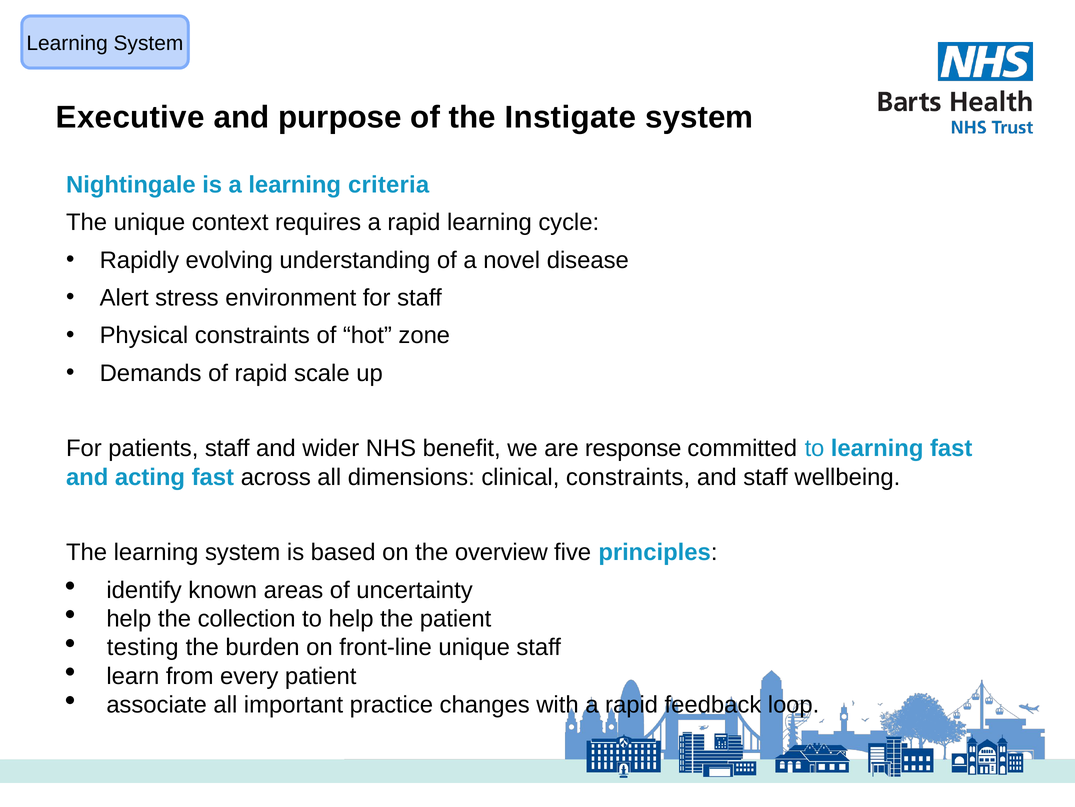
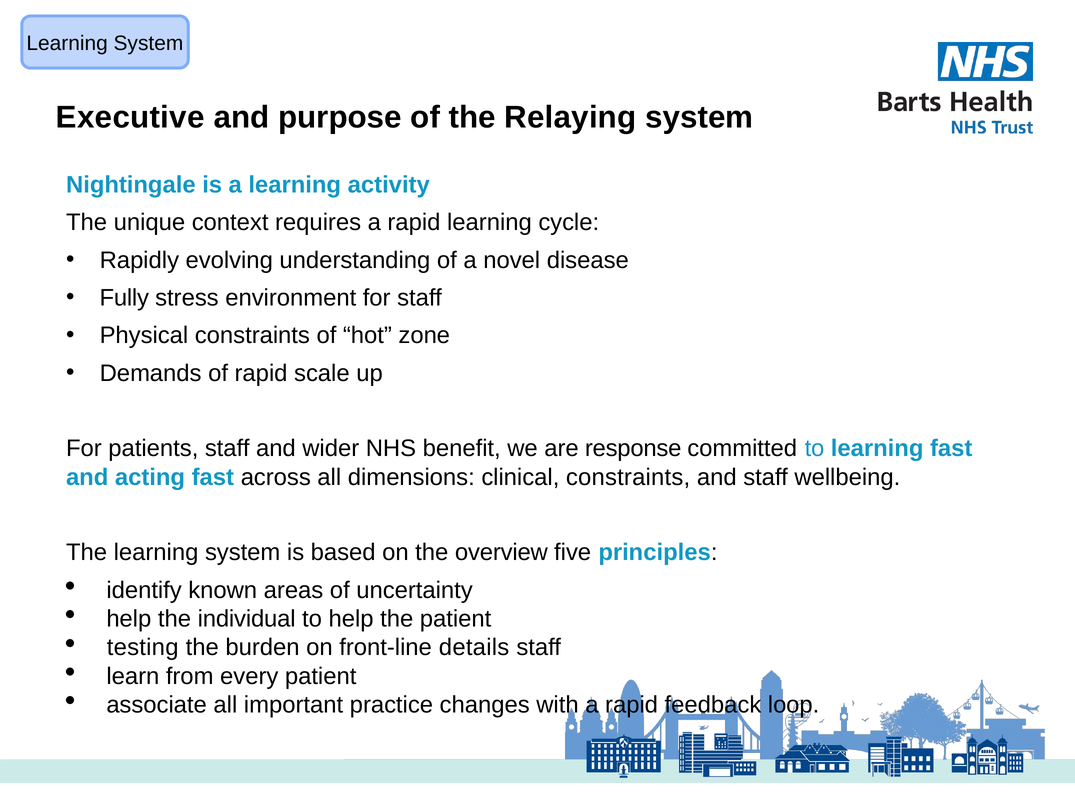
Instigate: Instigate -> Relaying (570, 117)
criteria: criteria -> activity (389, 185)
Alert: Alert -> Fully (124, 298)
collection: collection -> individual (247, 618)
front-line unique: unique -> details (474, 647)
